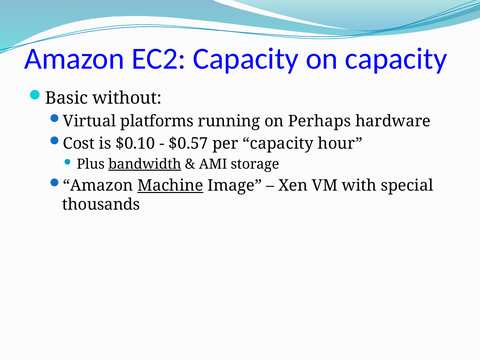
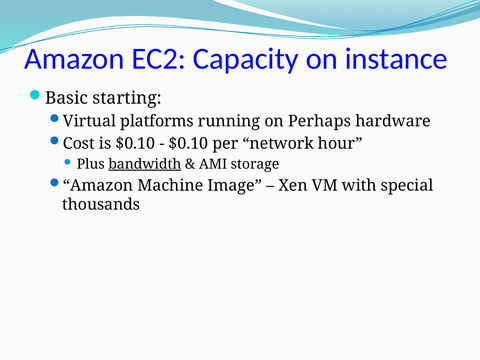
on capacity: capacity -> instance (396, 59)
without: without -> starting (127, 98)
$0.57: $0.57 -> $0.10 (188, 144)
per capacity: capacity -> network (278, 144)
Machine underline: present -> none (170, 186)
